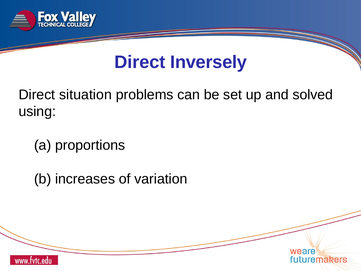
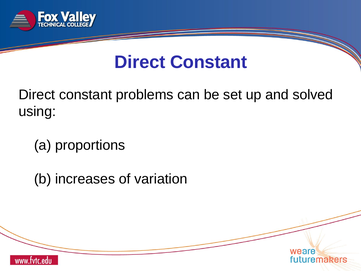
Inversely: Inversely -> Constant (209, 62)
situation: situation -> constant (85, 95)
